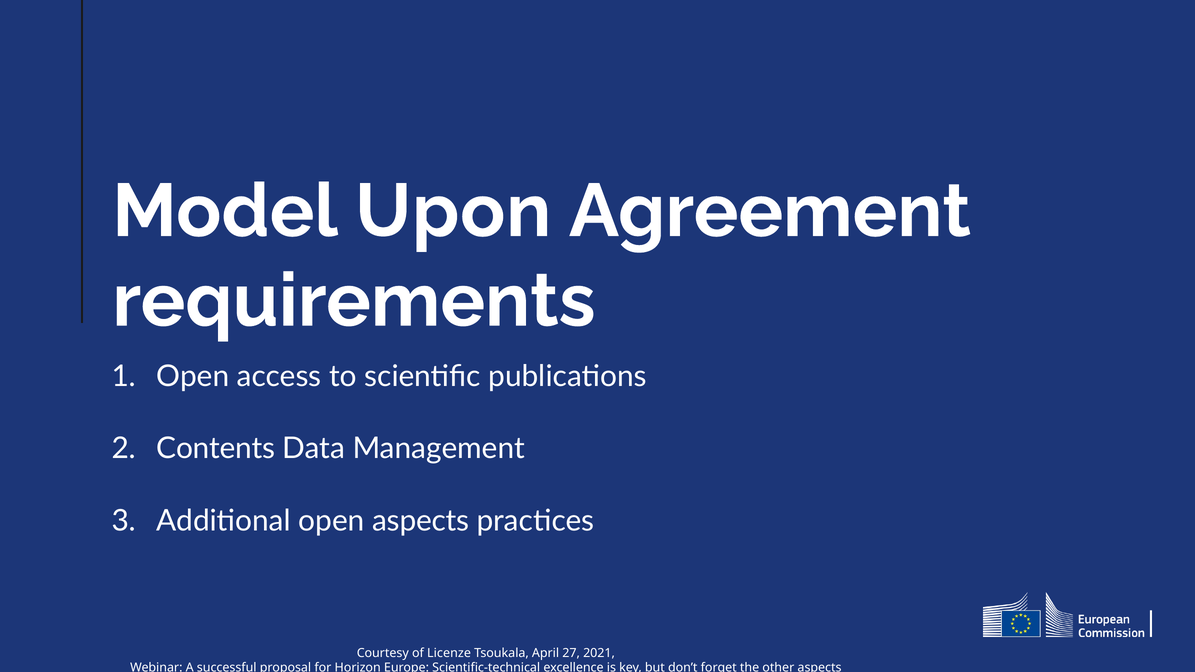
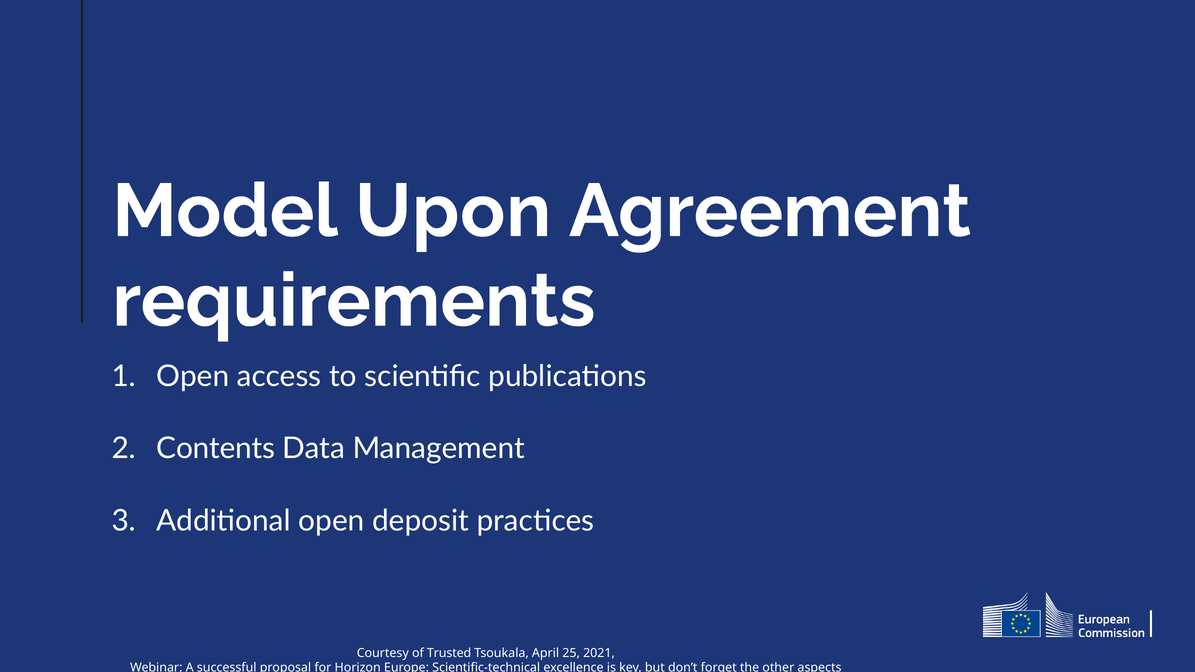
open aspects: aspects -> deposit (421, 521)
Licenze: Licenze -> Trusted (449, 653)
27: 27 -> 25 (571, 653)
